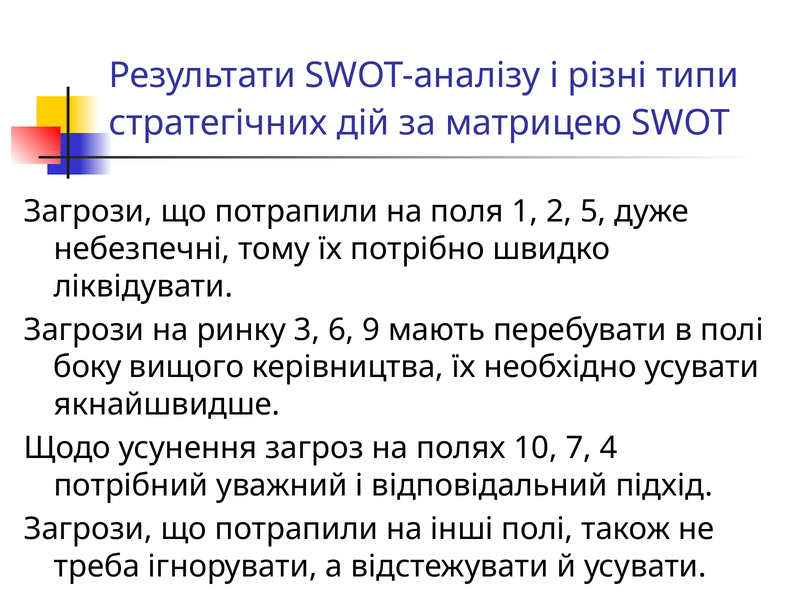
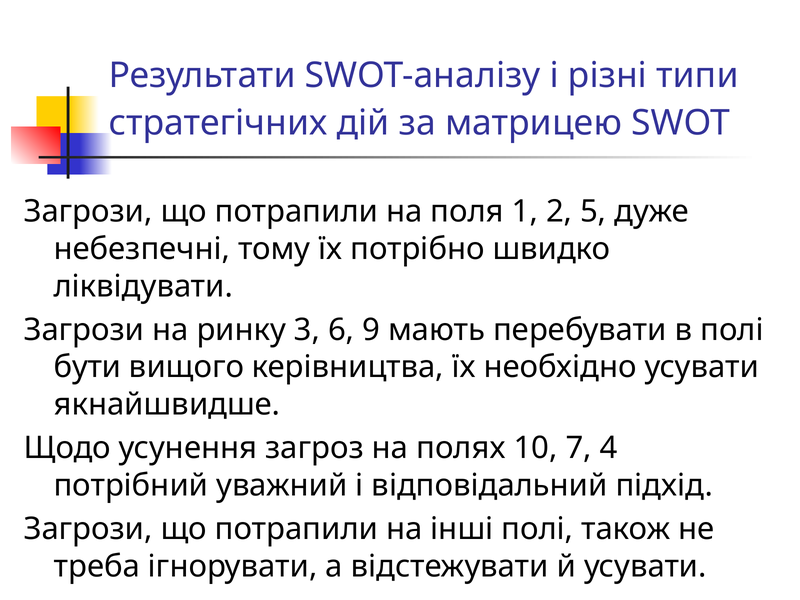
боку: боку -> бути (87, 367)
